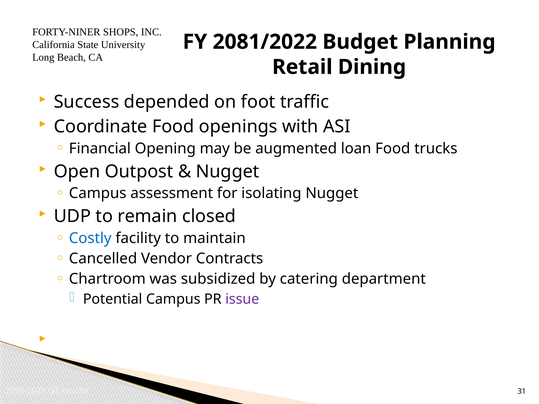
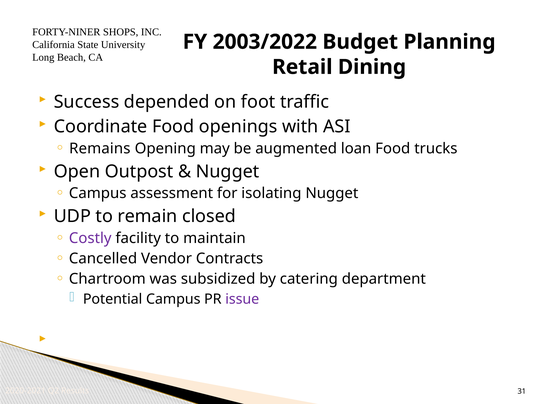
2081/2022: 2081/2022 -> 2003/2022 (265, 42)
Financial: Financial -> Remains (100, 149)
Costly colour: blue -> purple (90, 238)
